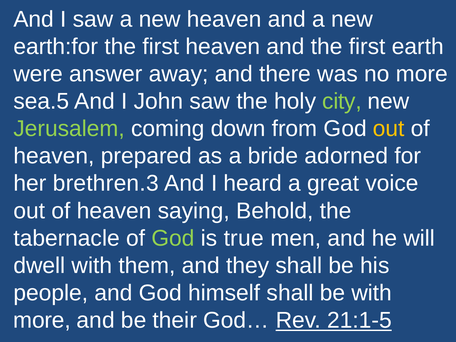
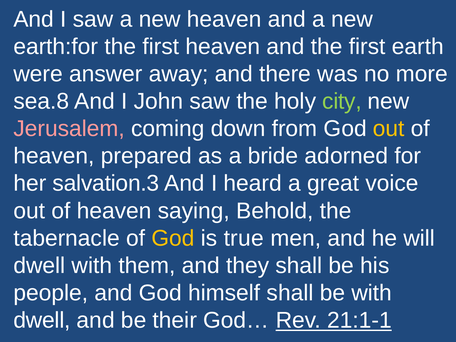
sea.5: sea.5 -> sea.8 (41, 101)
Jerusalem colour: light green -> pink (69, 129)
brethren.3: brethren.3 -> salvation.3 (106, 183)
God colour: light green -> yellow (173, 238)
more: more -> dwell (42, 320)
21:1-5: 21:1-5 -> 21:1-1 (359, 320)
